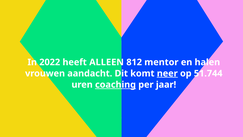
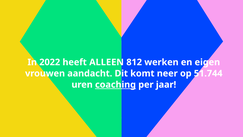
mentor: mentor -> werken (161, 62)
halen: halen -> eigen (207, 62)
neer underline: present -> none (167, 73)
